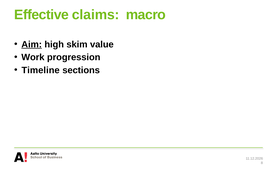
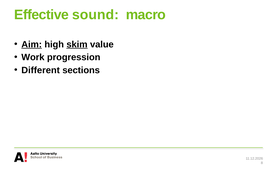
claims: claims -> sound (96, 15)
skim underline: none -> present (77, 44)
Timeline: Timeline -> Different (41, 70)
